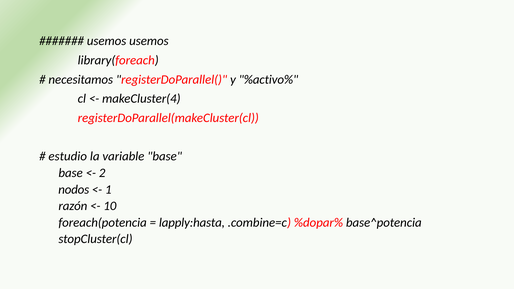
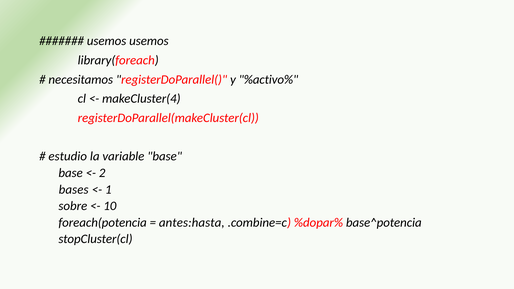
nodos: nodos -> bases (74, 190)
razón: razón -> sobre (73, 206)
lapply:hasta: lapply:hasta -> antes:hasta (192, 223)
